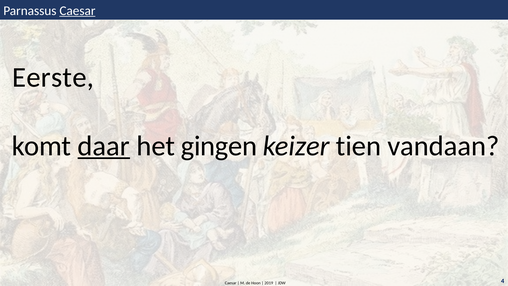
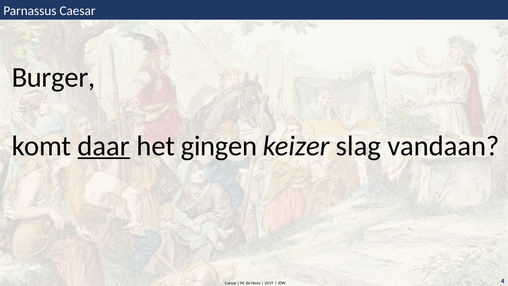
Caesar underline: present -> none (77, 11)
Eerste: Eerste -> Burger (53, 77)
tien: tien -> slag (358, 146)
